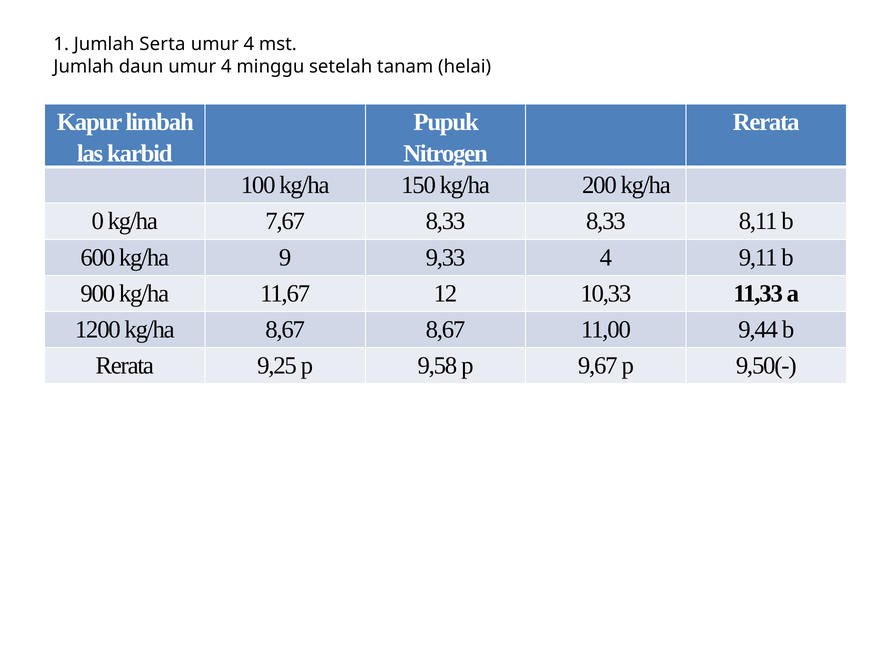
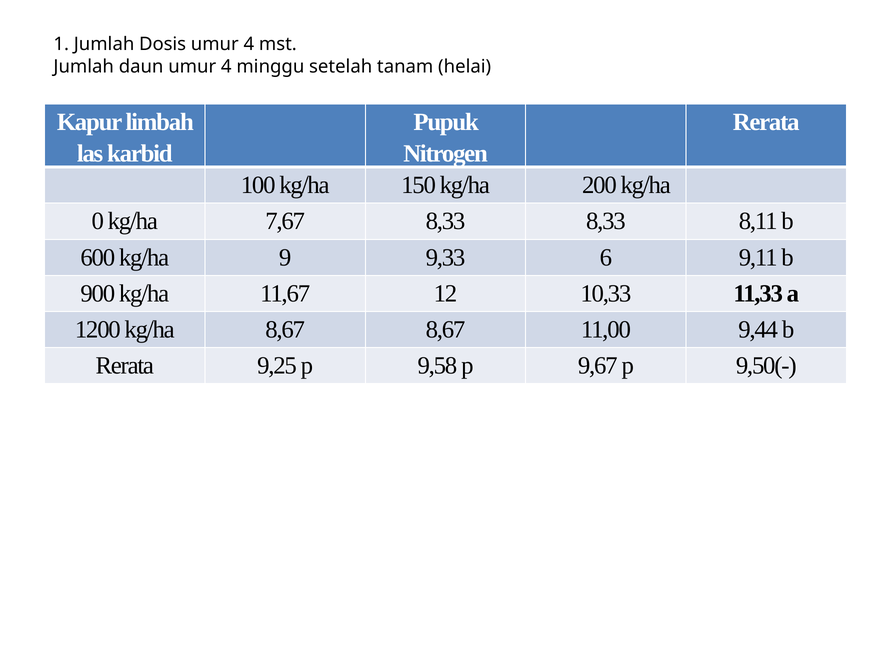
Serta: Serta -> Dosis (163, 44)
9,33 4: 4 -> 6 (606, 257)
